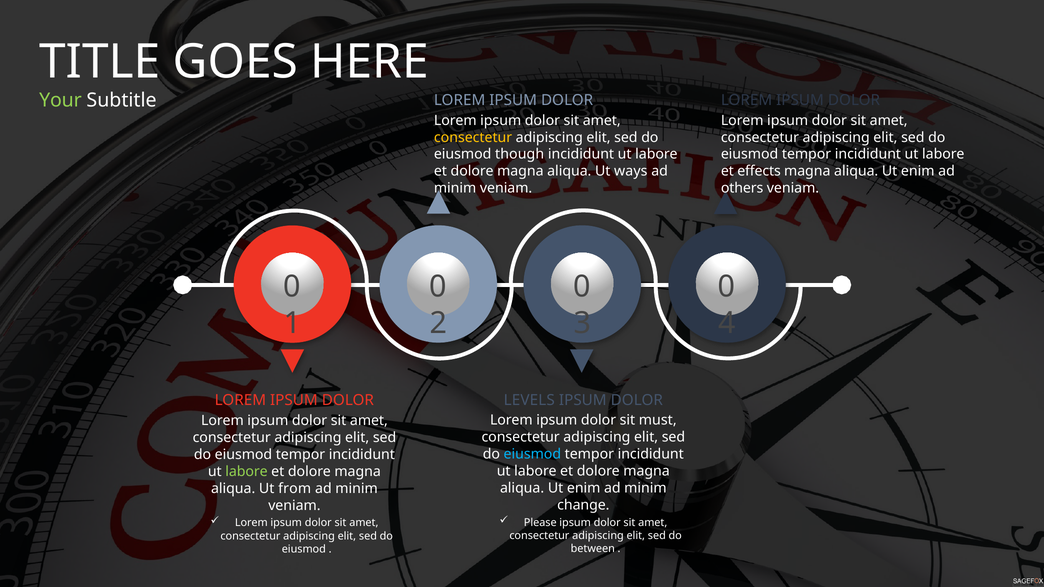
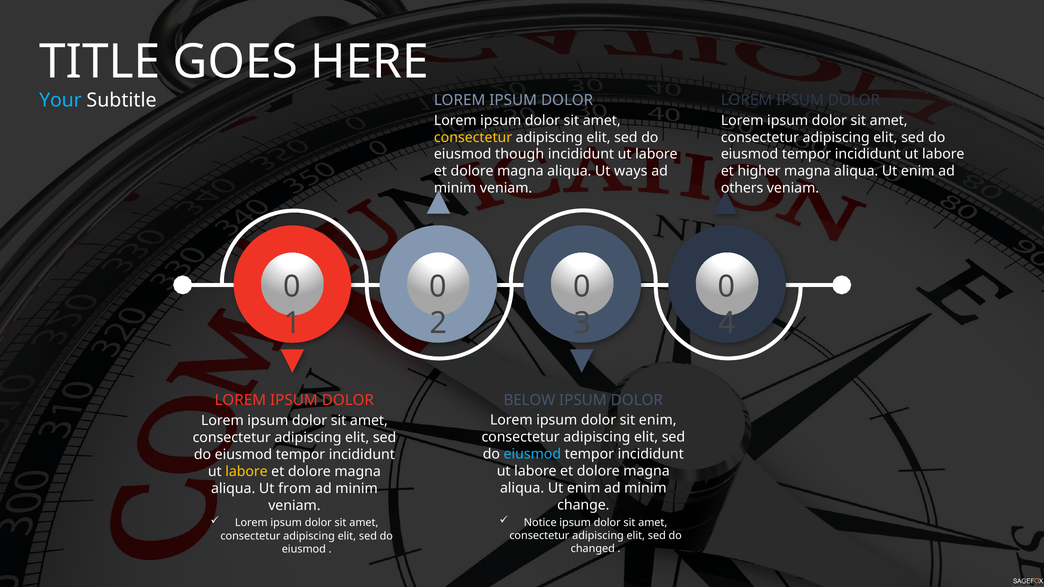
Your colour: light green -> light blue (60, 100)
effects: effects -> higher (759, 171)
LEVELS: LEVELS -> BELOW (529, 400)
sit must: must -> enim (658, 420)
labore colour: light green -> yellow (246, 472)
Please: Please -> Notice (540, 523)
between: between -> changed (593, 549)
